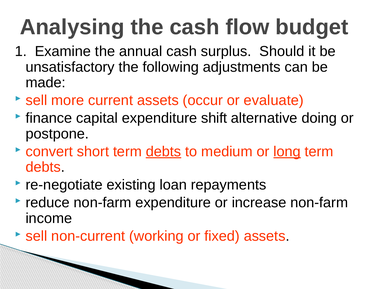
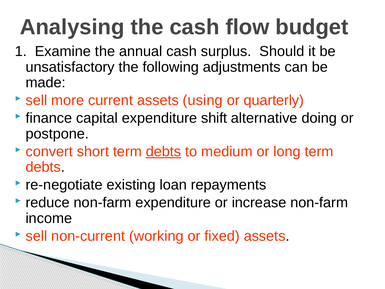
occur: occur -> using (203, 100)
evaluate: evaluate -> quarterly (274, 100)
long underline: present -> none (287, 151)
